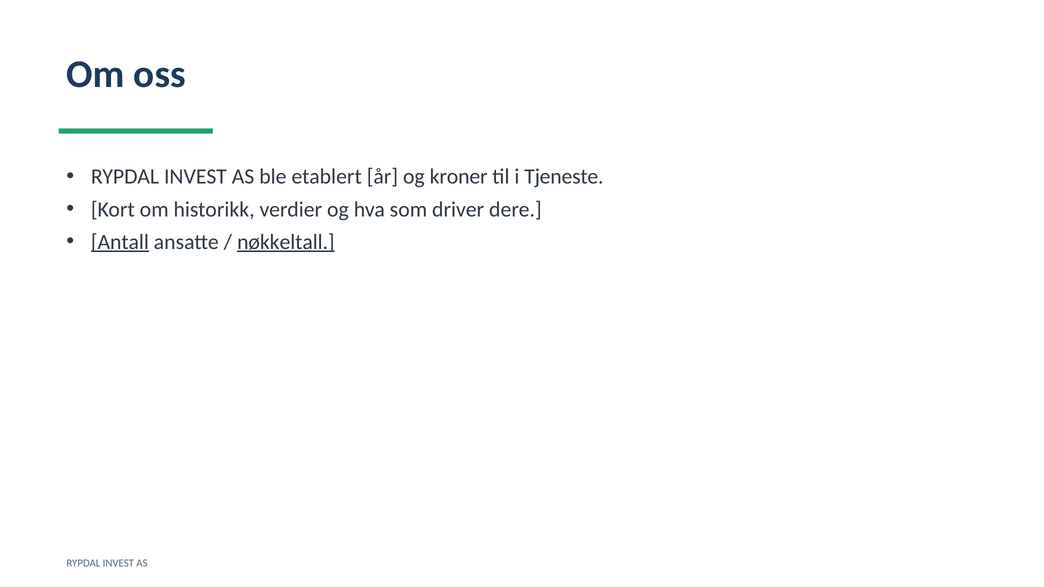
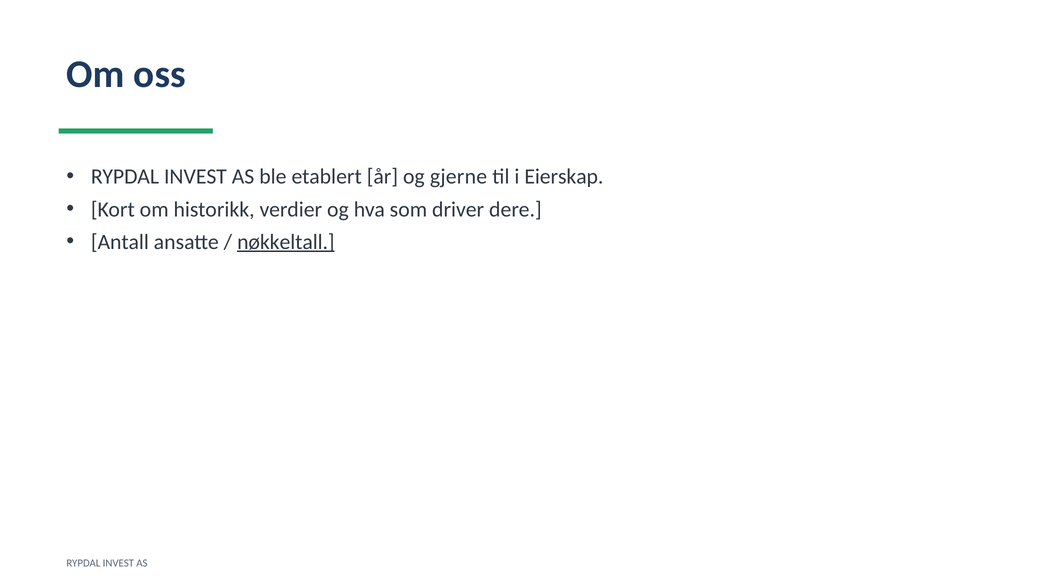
kroner: kroner -> gjerne (459, 177)
Tjeneste: Tjeneste -> Eierskap (564, 177)
Antall underline: present -> none (120, 242)
